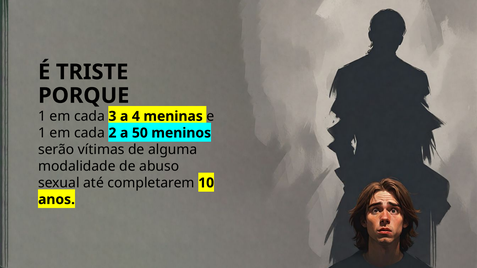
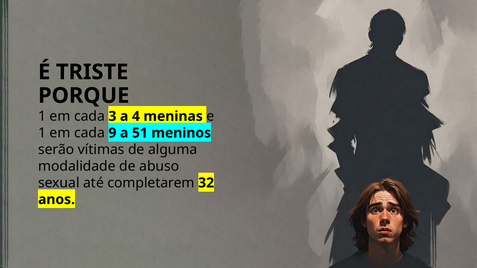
2: 2 -> 9 (112, 133)
50: 50 -> 51 (140, 133)
10: 10 -> 32 (206, 183)
